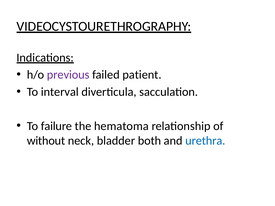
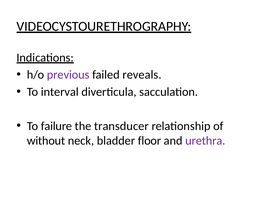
patient: patient -> reveals (142, 75)
hematoma: hematoma -> transducer (121, 126)
both: both -> floor (150, 141)
urethra colour: blue -> purple (205, 141)
